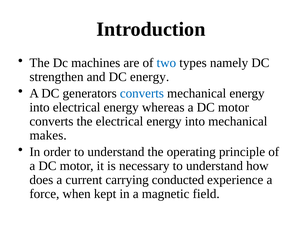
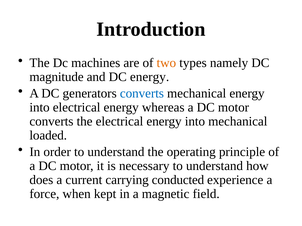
two colour: blue -> orange (166, 63)
strengthen: strengthen -> magnitude (57, 77)
makes: makes -> loaded (48, 136)
